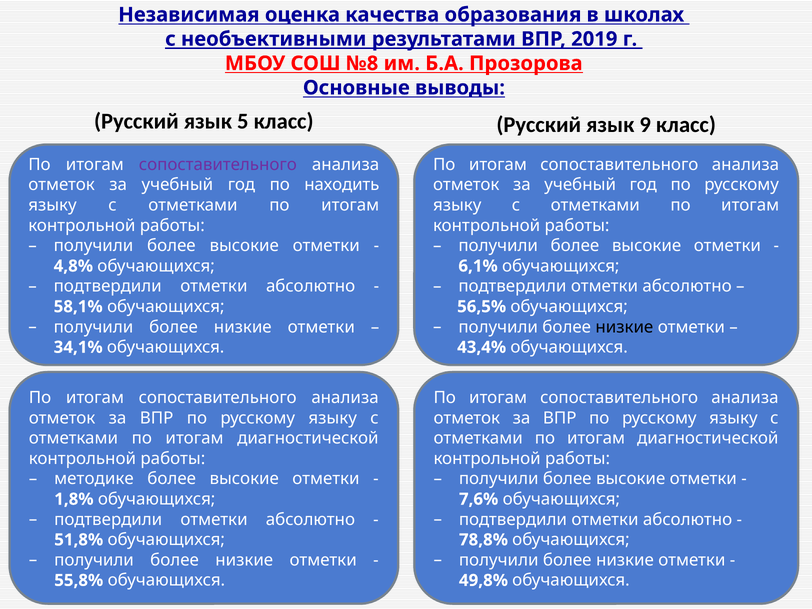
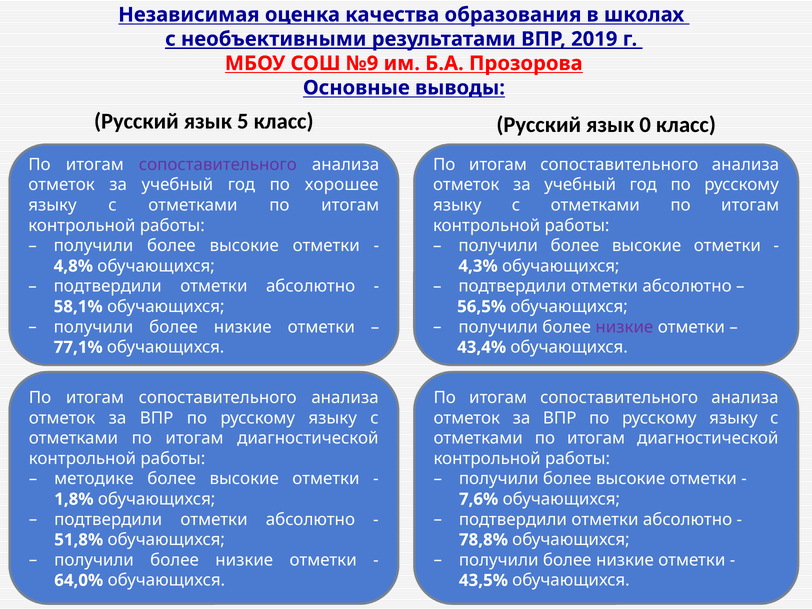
№8: №8 -> №9 (362, 63)
9: 9 -> 0 (645, 125)
находить: находить -> хорошее (342, 185)
6,1%: 6,1% -> 4,3% (478, 266)
низкие colour: black -> purple (624, 327)
34,1%: 34,1% -> 77,1% (78, 347)
55,8%: 55,8% -> 64,0% (79, 580)
49,8%: 49,8% -> 43,5% (483, 580)
